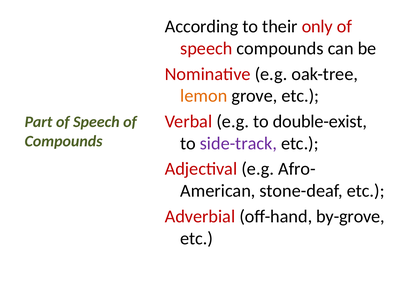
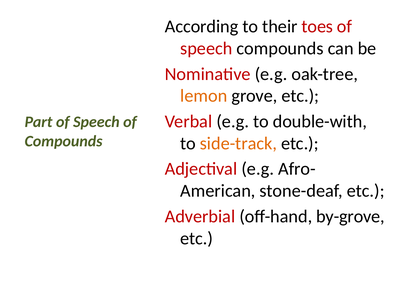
only: only -> toes (317, 27)
double-exist: double-exist -> double-with (320, 122)
side-track colour: purple -> orange (238, 144)
